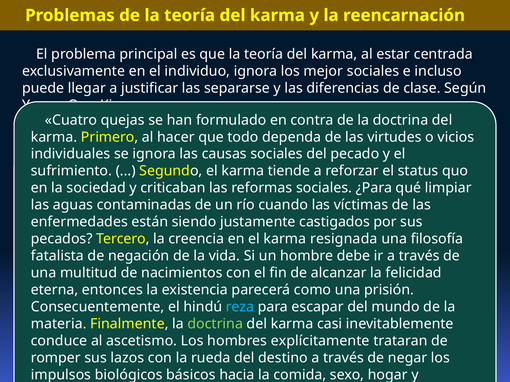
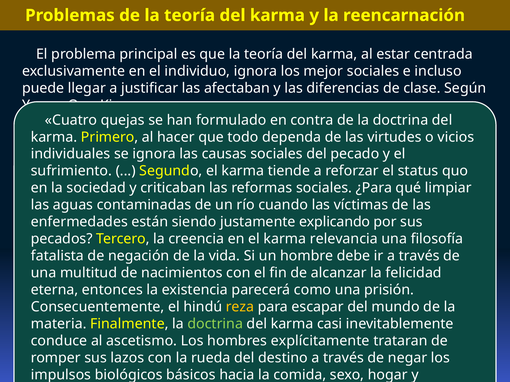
separarse: separarse -> afectaban (237, 88)
castigados: castigados -> explicando (335, 222)
resignada: resignada -> relevancia (344, 239)
reza colour: light blue -> yellow (240, 307)
